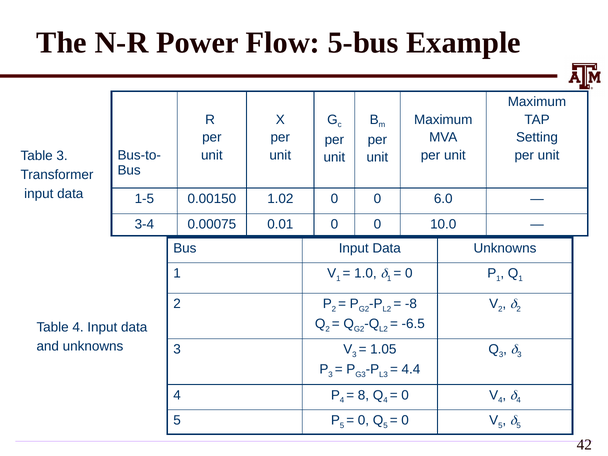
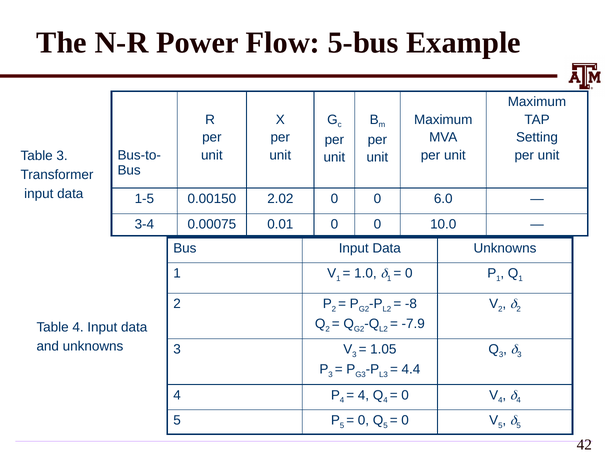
1.02: 1.02 -> 2.02 (280, 199)
-6.5: -6.5 -> -7.9 (413, 324)
8: 8 -> 4 (363, 395)
